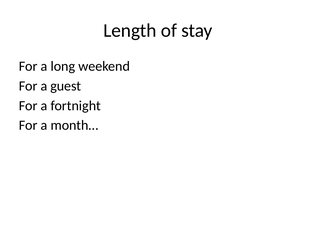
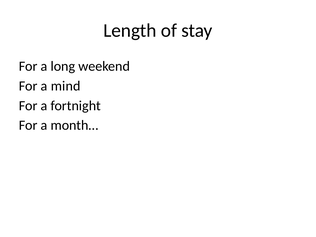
guest: guest -> mind (66, 86)
